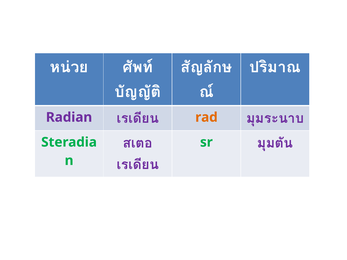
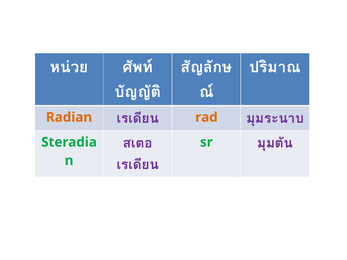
Radian colour: purple -> orange (69, 117)
